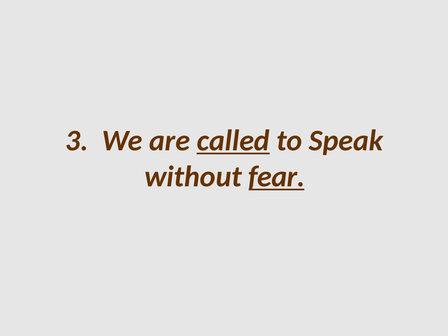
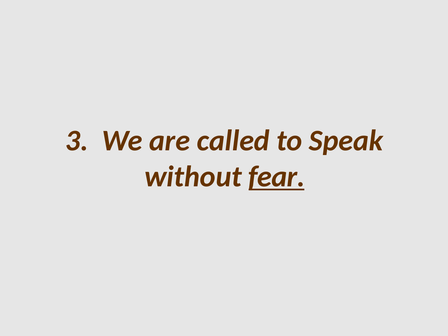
called underline: present -> none (233, 141)
